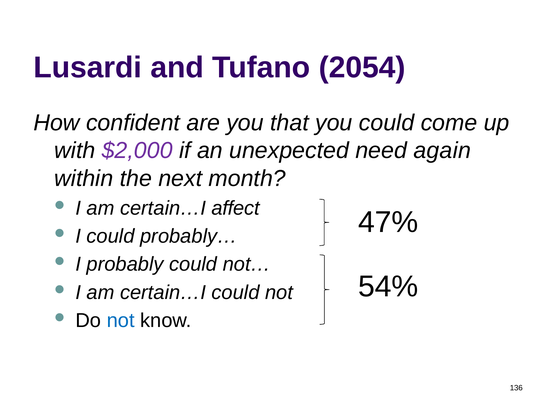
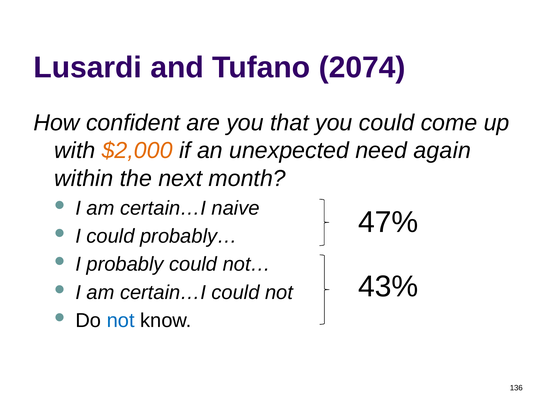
2054: 2054 -> 2074 (362, 67)
$2,000 colour: purple -> orange (137, 151)
affect: affect -> naive (236, 208)
54%: 54% -> 43% (388, 287)
